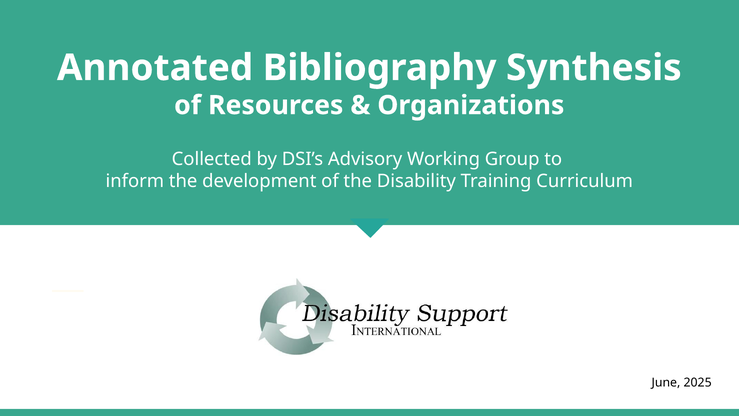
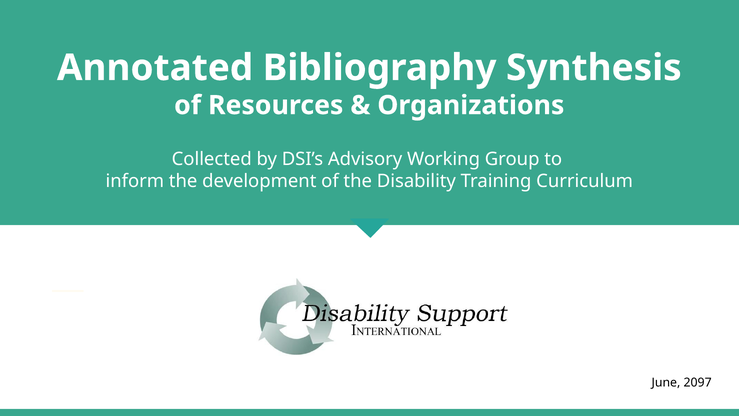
2025: 2025 -> 2097 (698, 382)
